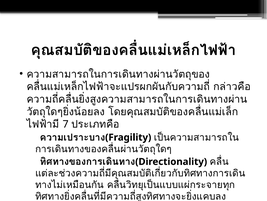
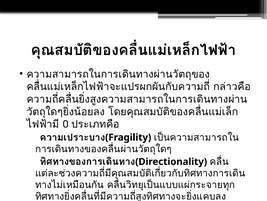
7: 7 -> 0 (66, 124)
